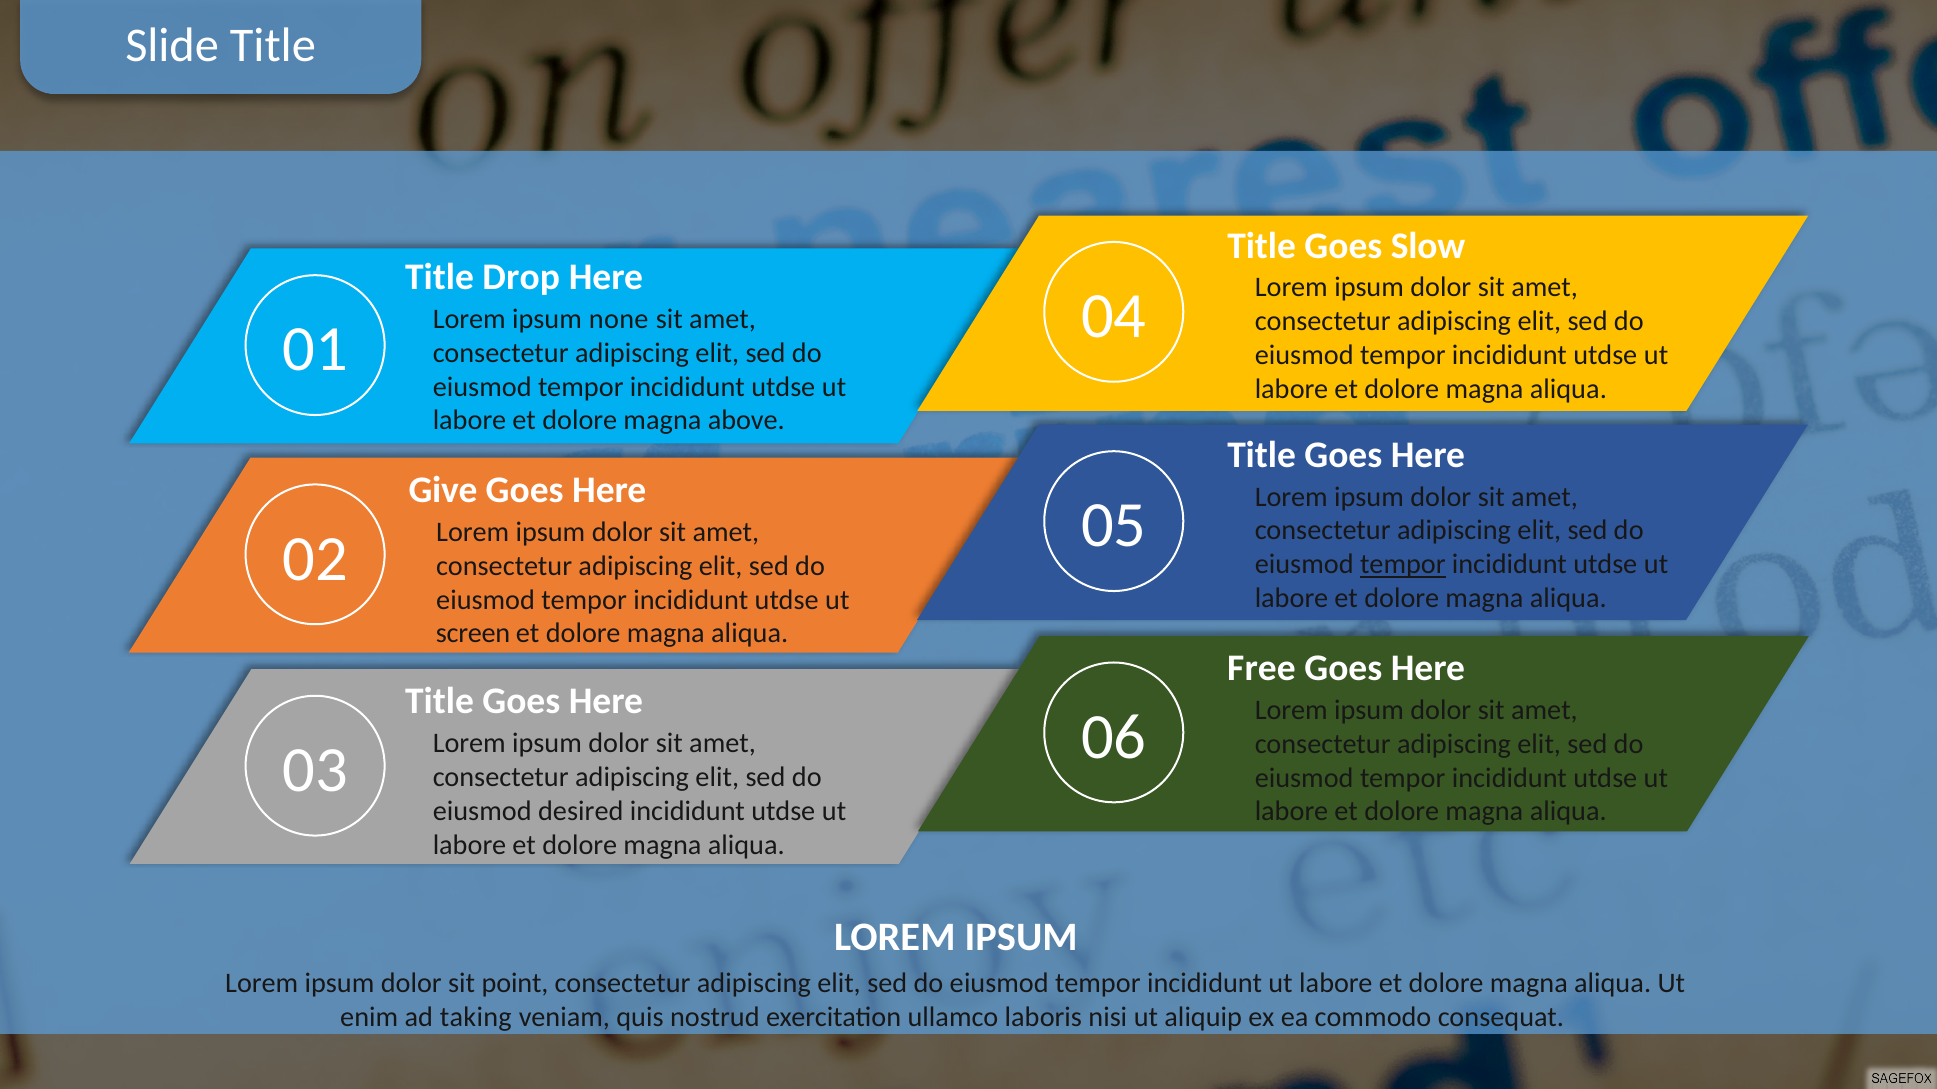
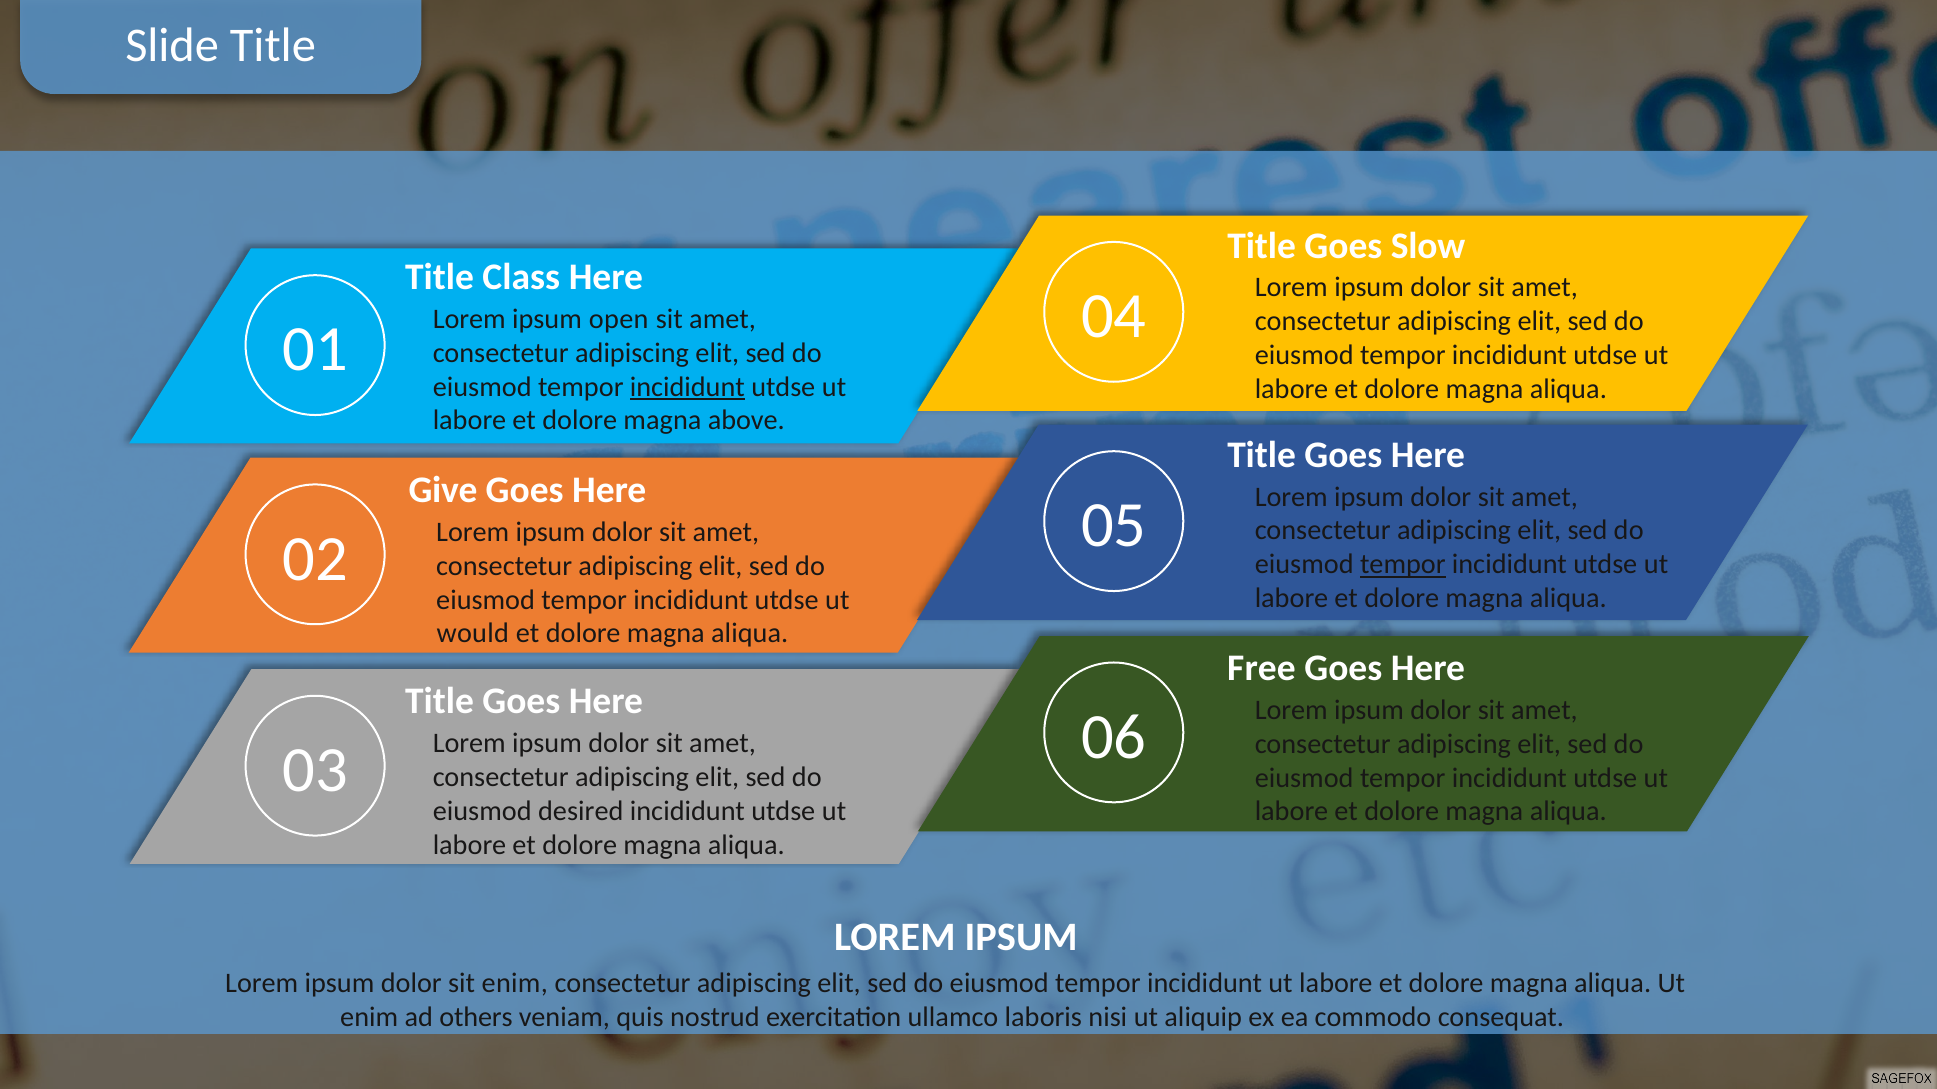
Drop: Drop -> Class (521, 277)
none: none -> open (619, 319)
incididunt underline: none -> present (687, 387)
screen: screen -> would (473, 634)
sit point: point -> enim (515, 983)
taking: taking -> others (476, 1017)
